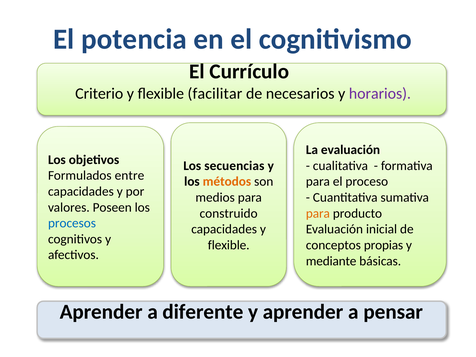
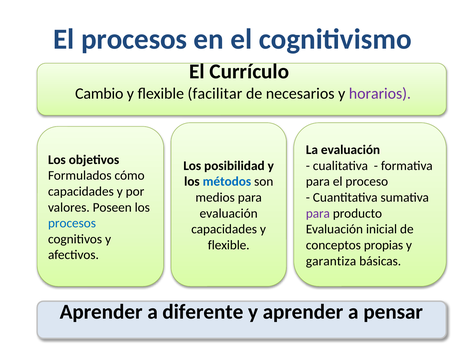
El potencia: potencia -> procesos (134, 39)
Criterio: Criterio -> Cambio (99, 94)
secuencias: secuencias -> posibilidad (234, 166)
entre: entre -> cómo (130, 176)
métodos colour: orange -> blue (227, 182)
construido: construido -> evaluación (229, 213)
para colour: orange -> purple (318, 213)
mediante: mediante -> garantiza (331, 261)
